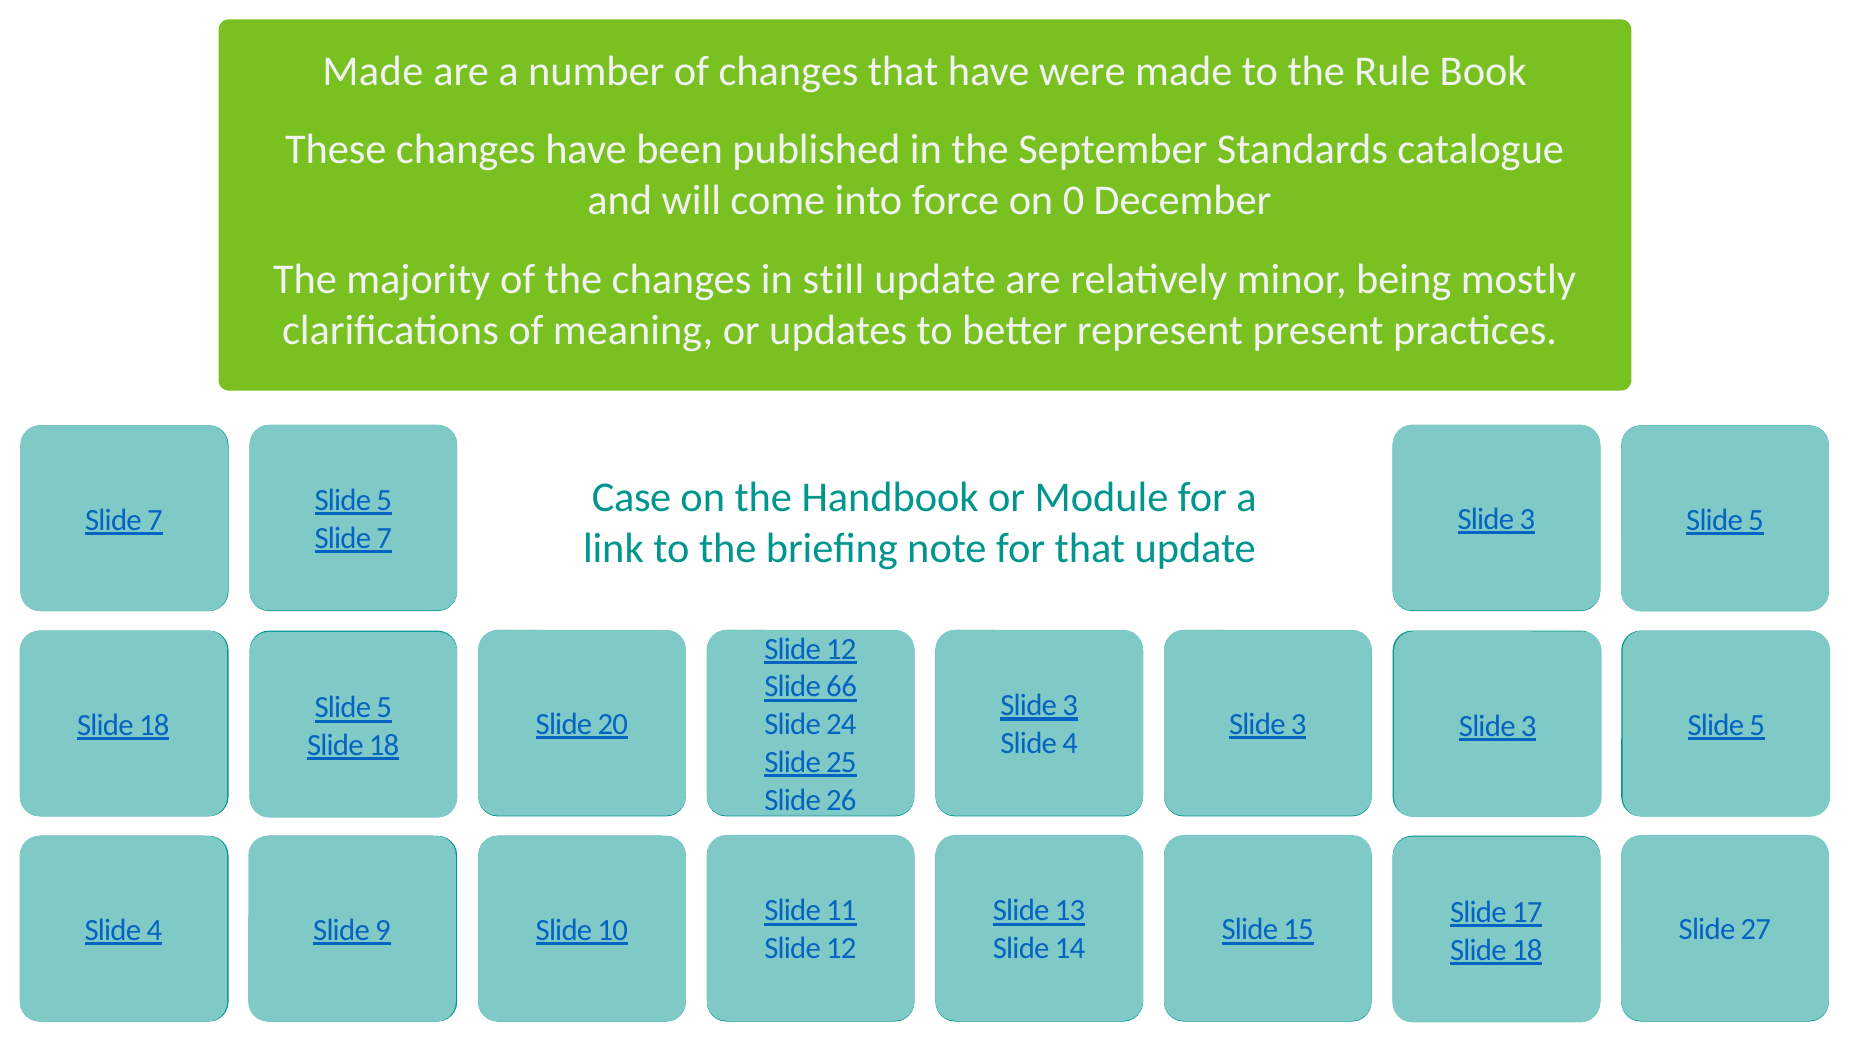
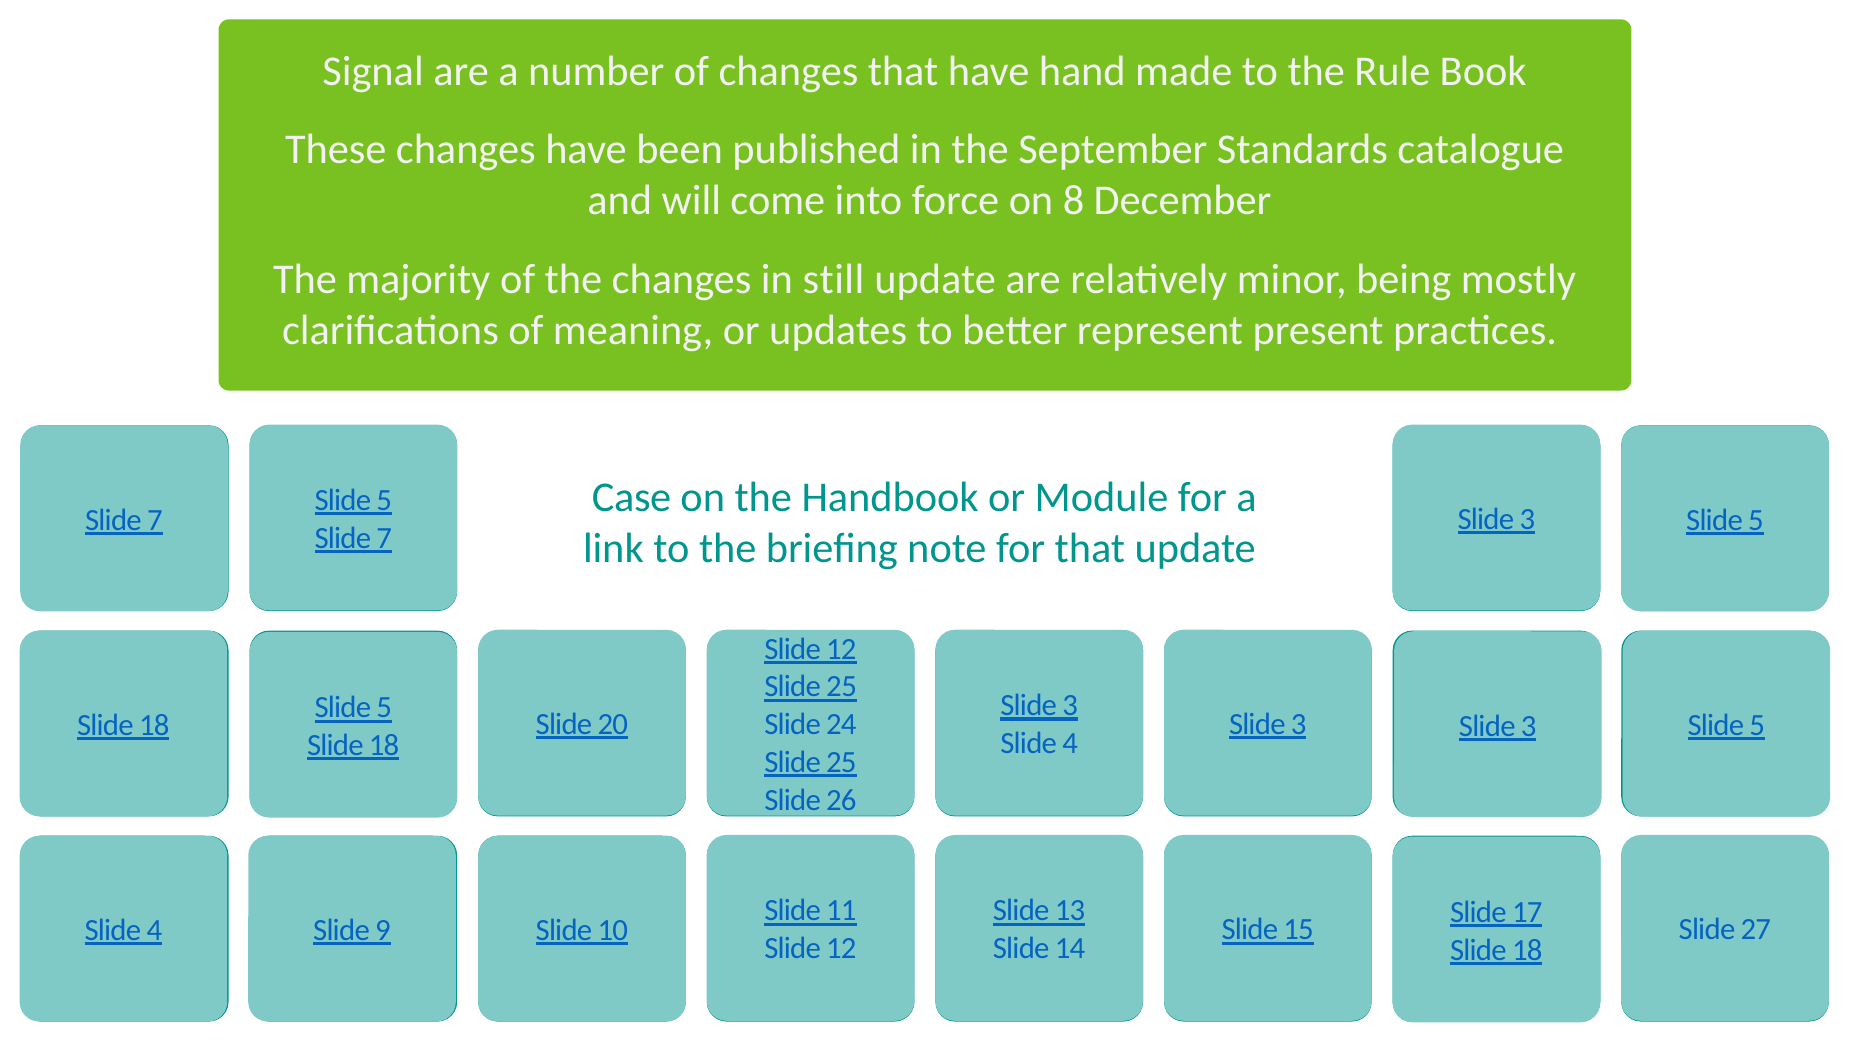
Made: Made -> Signal (373, 71)
were: were -> hand (1082, 71)
on 0: 0 -> 8 (1074, 201)
66: 66 -> 25 (842, 686)
